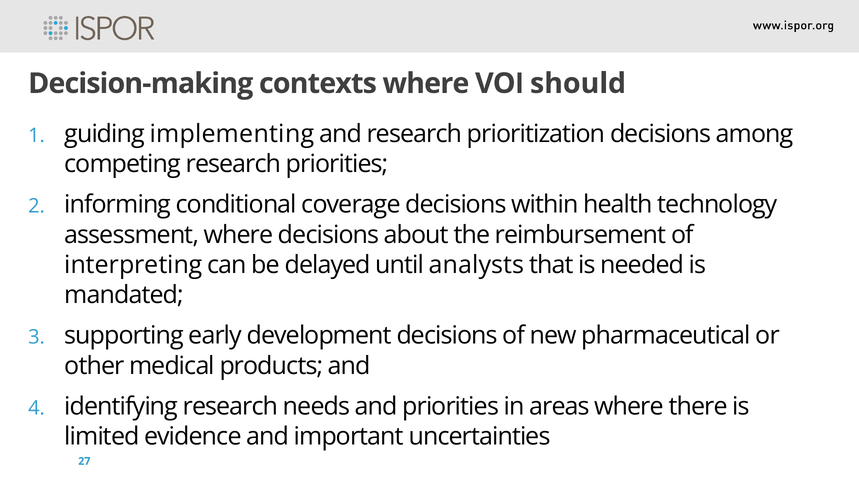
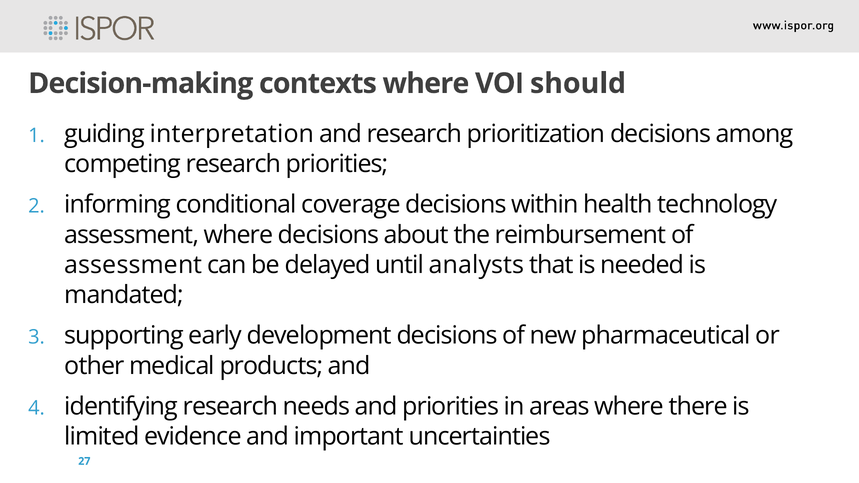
implementing: implementing -> interpretation (232, 134)
interpreting: interpreting -> assessment (133, 265)
